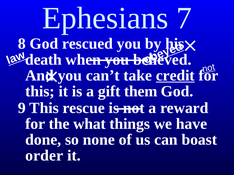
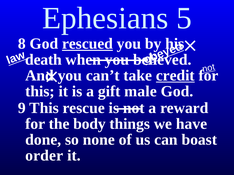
7: 7 -> 5 (184, 18)
rescued underline: none -> present (87, 44)
them: them -> male (141, 92)
what: what -> body (89, 124)
